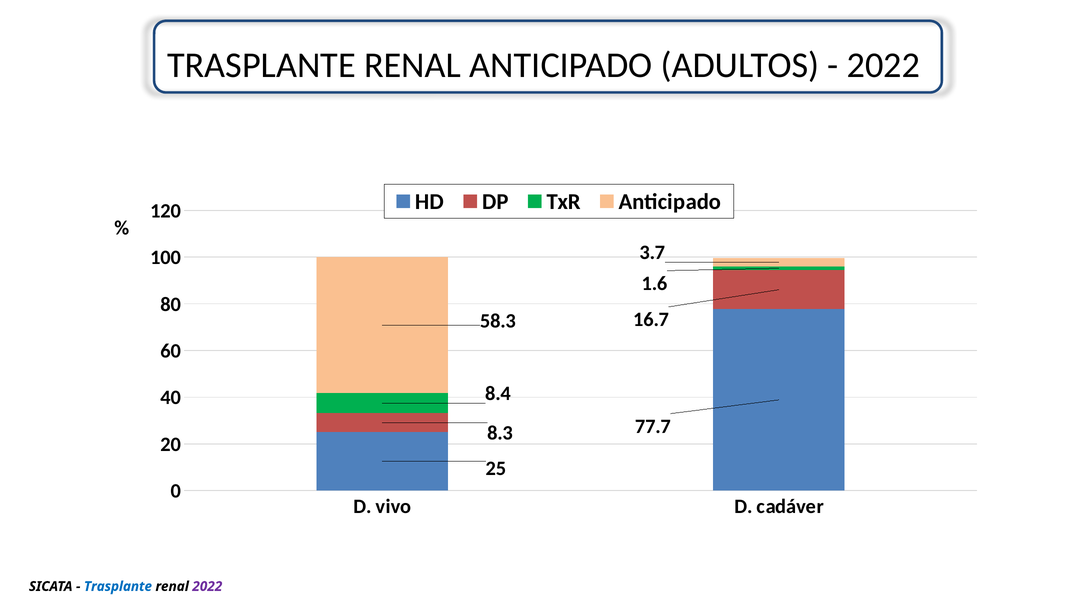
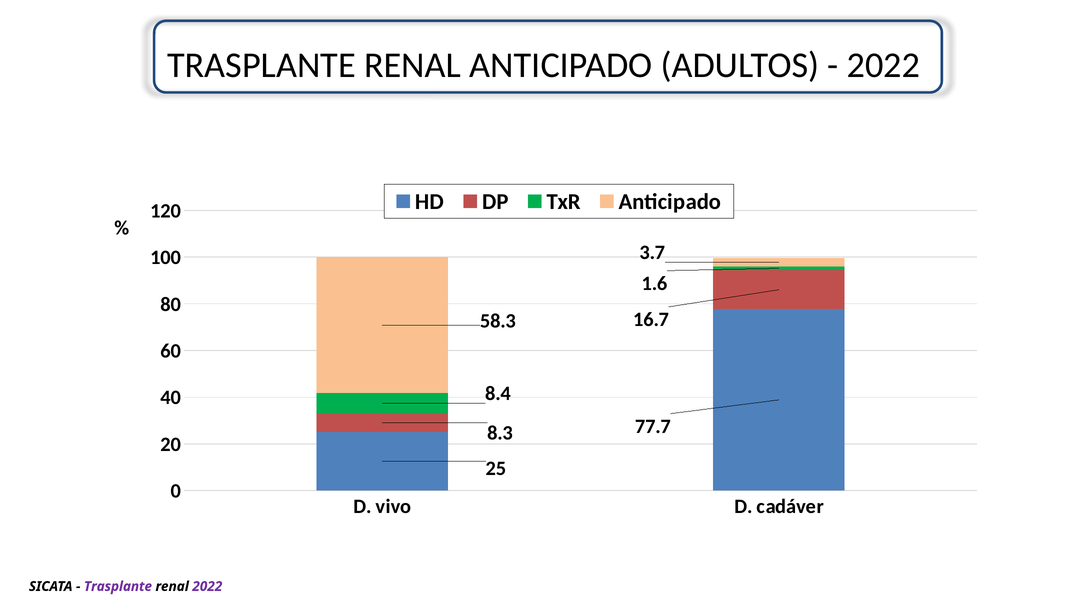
Trasplante colour: blue -> purple (118, 586)
